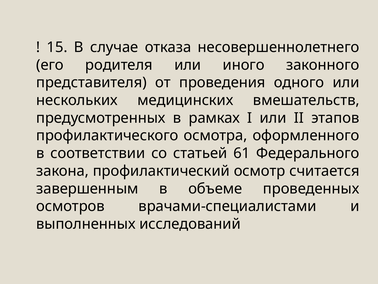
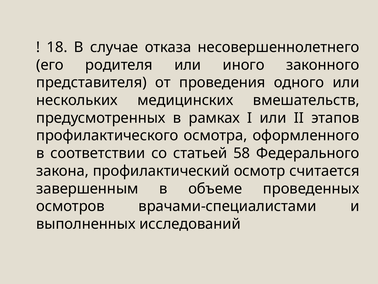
15: 15 -> 18 (57, 47)
61: 61 -> 58 (242, 153)
